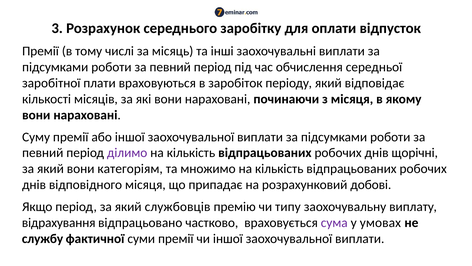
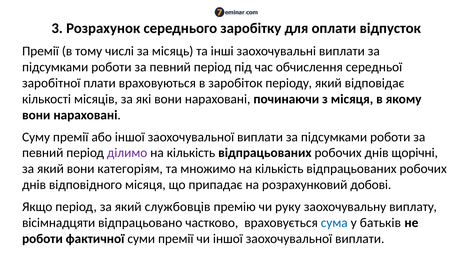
типу: типу -> руку (288, 206)
відрахування: відрахування -> вісімнадцяти (59, 222)
сума colour: purple -> blue (334, 222)
умовах: умовах -> батьків (380, 222)
службу: службу -> роботи (42, 238)
